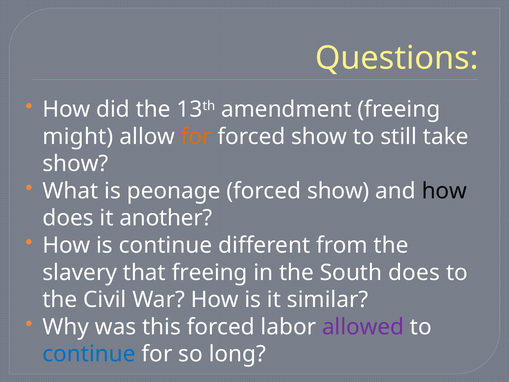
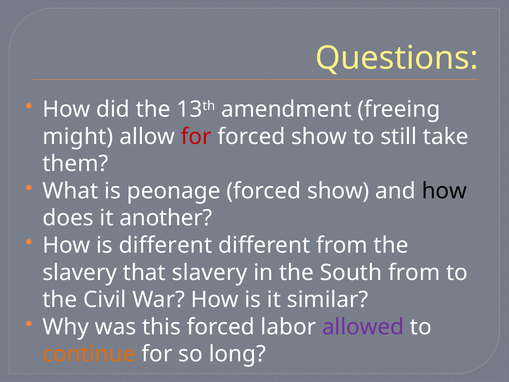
for colour: orange -> red (196, 136)
show: show -> them (75, 164)
is continue: continue -> different (165, 245)
that freeing: freeing -> slavery (210, 272)
South does: does -> from (414, 272)
continue colour: blue -> orange (89, 354)
